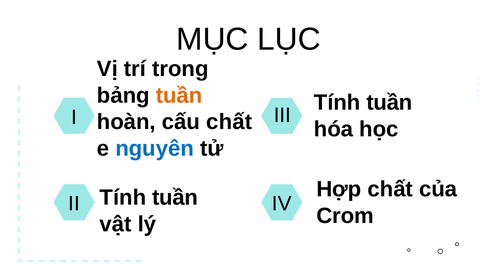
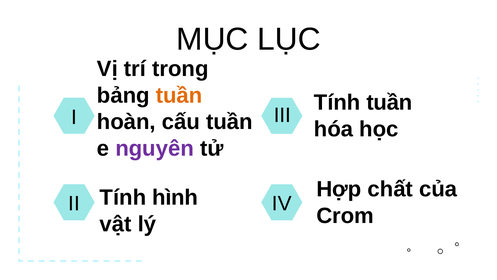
cấu chất: chất -> tuần (229, 122)
nguyên colour: blue -> purple (155, 148)
tuần: tuần -> hình (175, 197)
